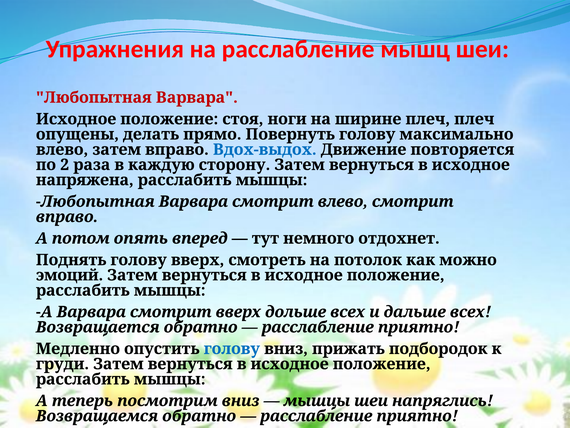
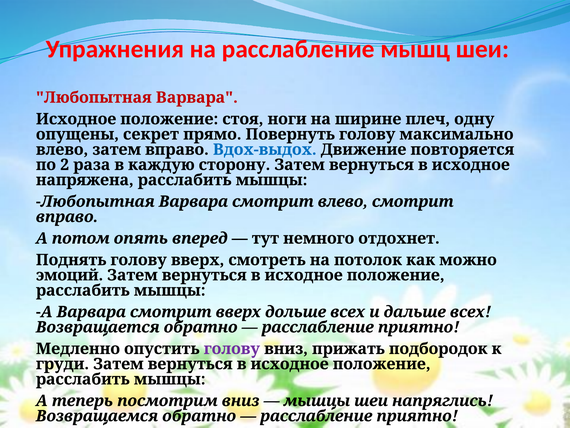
плеч плеч: плеч -> одну (474, 119)
делать: делать -> секрет (151, 134)
голову colour: blue -> purple (232, 348)
